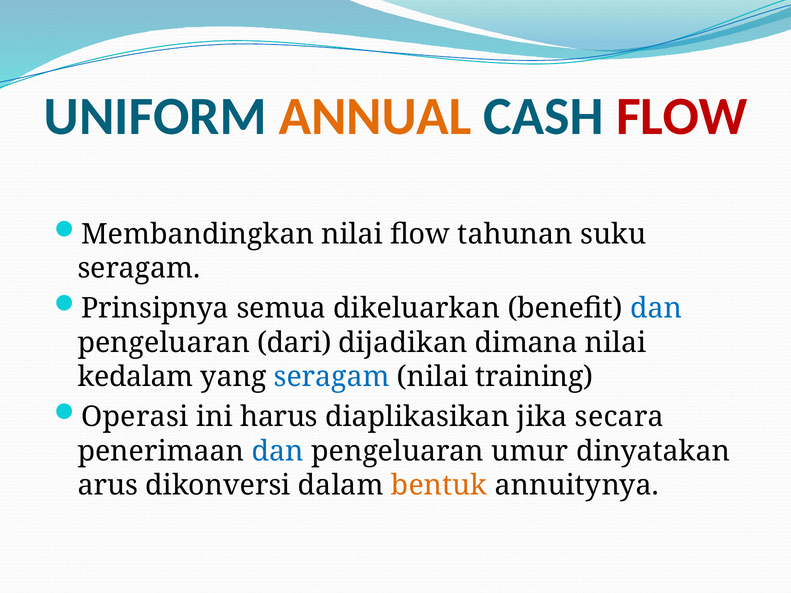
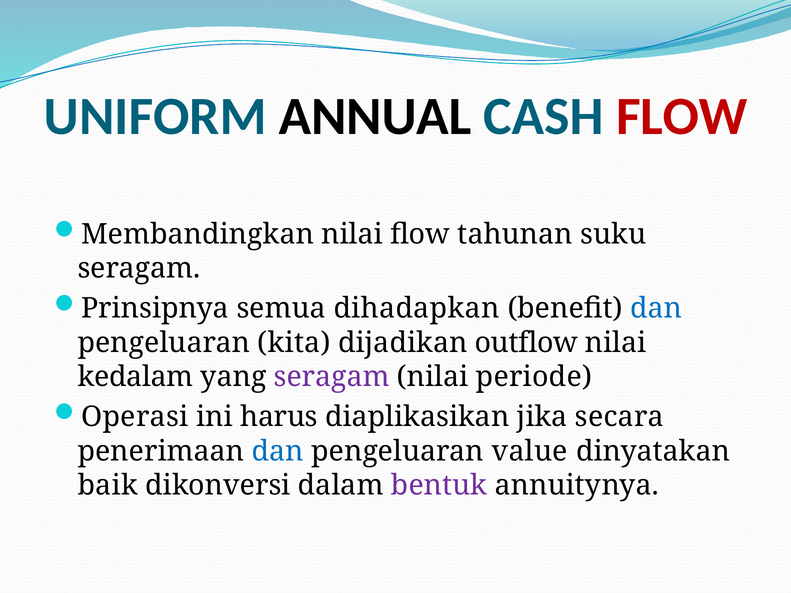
ANNUAL colour: orange -> black (375, 116)
dikeluarkan: dikeluarkan -> dihadapkan (417, 309)
dari: dari -> kita (294, 343)
dimana: dimana -> outflow (526, 343)
seragam colour: blue -> purple (332, 377)
training: training -> periode (534, 377)
umur: umur -> value (530, 451)
arus: arus -> baik (108, 486)
bentuk colour: orange -> purple (439, 486)
